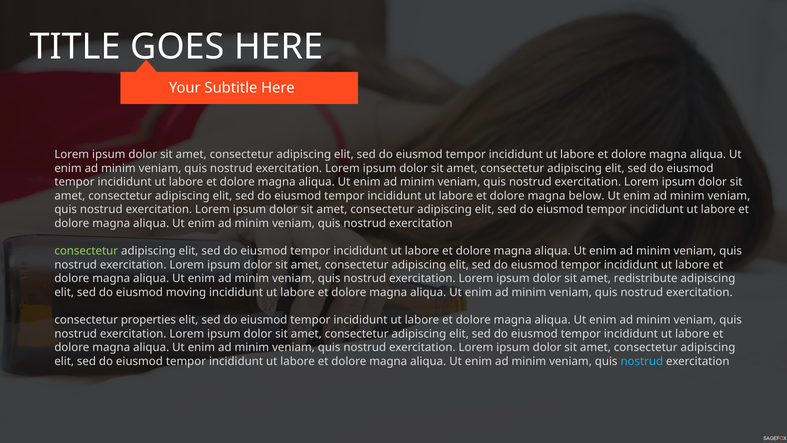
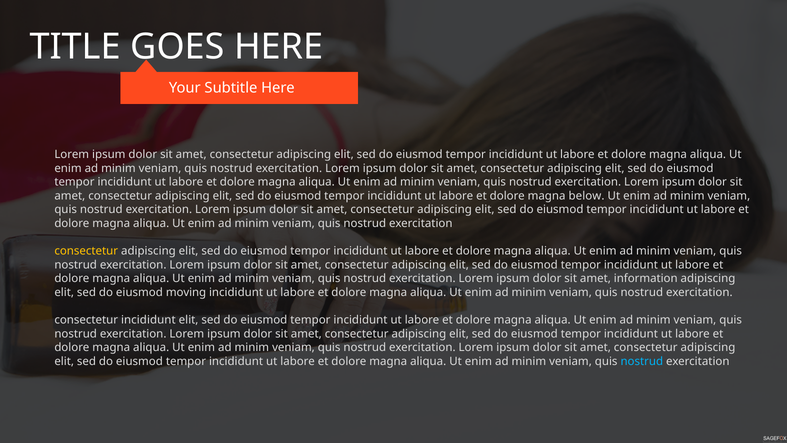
consectetur colour: light green -> yellow (86, 251)
redistribute: redistribute -> information (646, 278)
consectetur properties: properties -> incididunt (148, 320)
